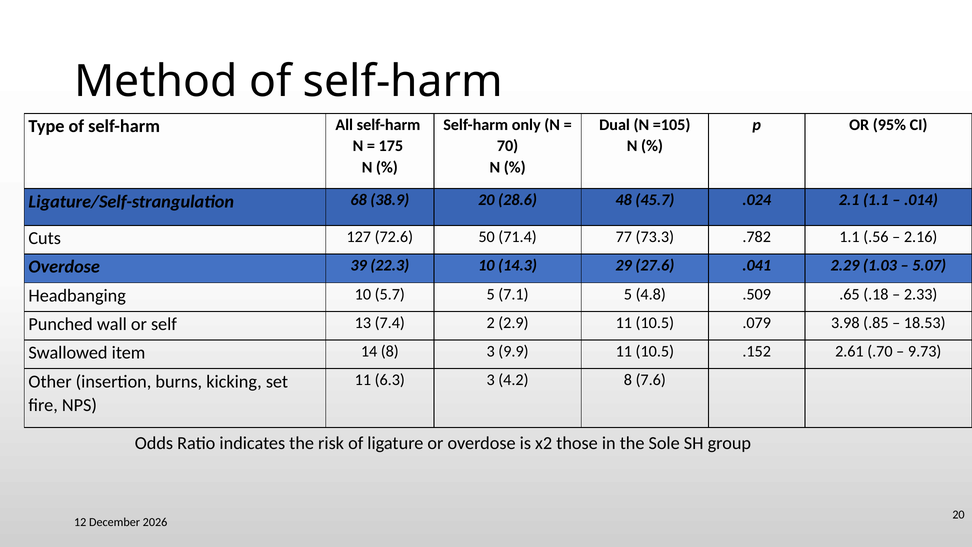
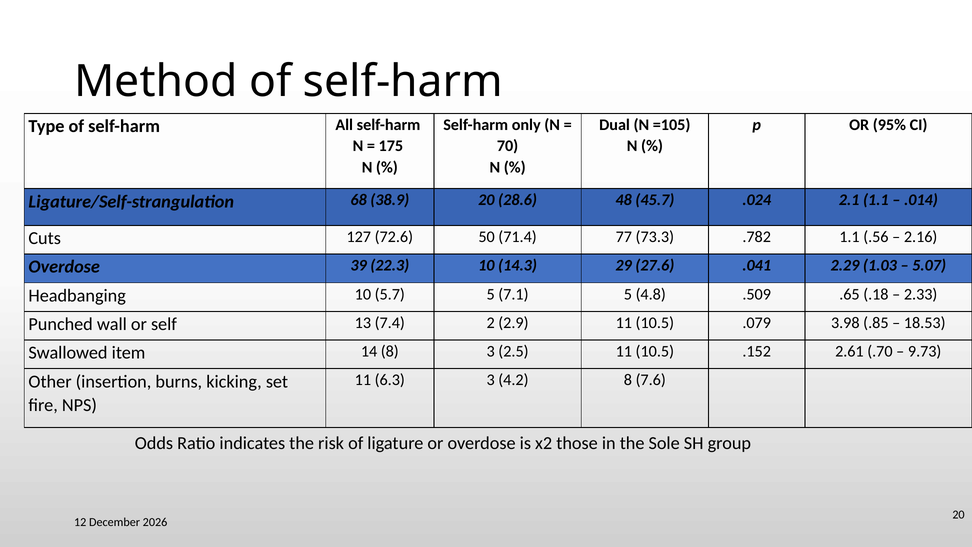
9.9: 9.9 -> 2.5 (513, 351)
